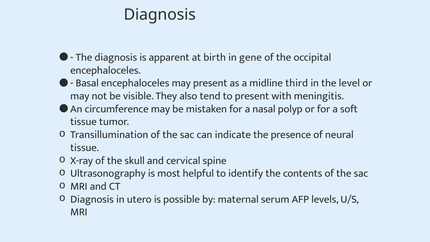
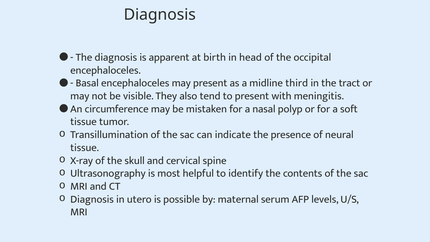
gene: gene -> head (250, 57)
level: level -> tract (349, 83)
